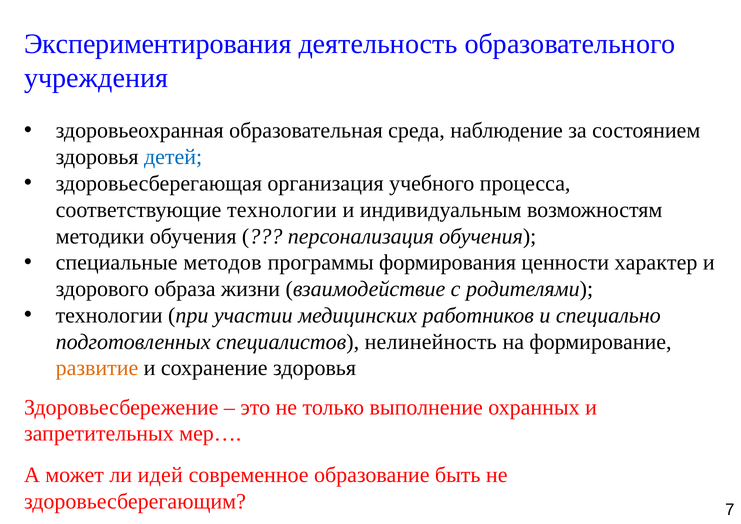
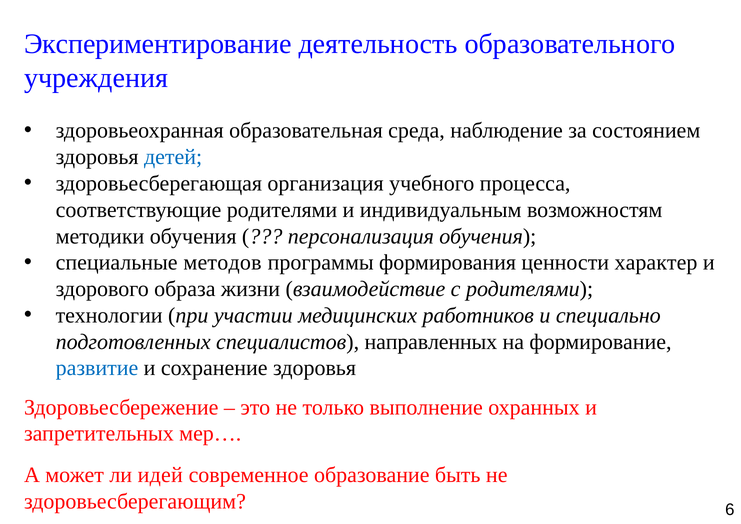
Экспериментирования: Экспериментирования -> Экспериментирование (158, 44)
соответствующие технологии: технологии -> родителями (282, 210)
нелинейность: нелинейность -> направленных (431, 342)
развитие colour: orange -> blue (97, 368)
7: 7 -> 6 (730, 510)
